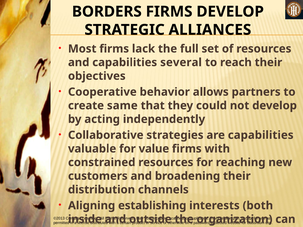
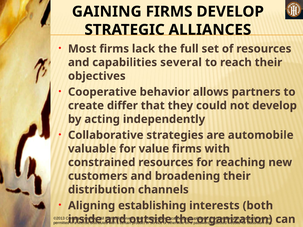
BORDERS: BORDERS -> GAINING (107, 12)
same: same -> differ (122, 106)
are capabilities: capabilities -> automobile (261, 135)
